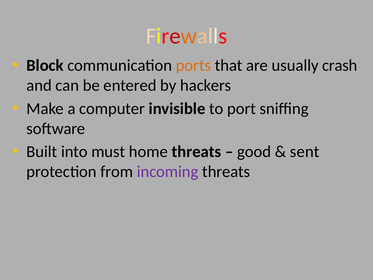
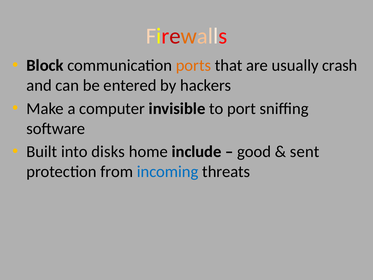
must: must -> disks (108, 152)
home threats: threats -> include (197, 152)
incoming colour: purple -> blue (168, 172)
